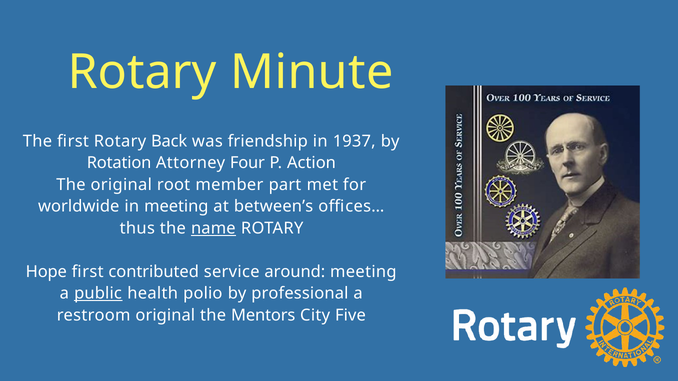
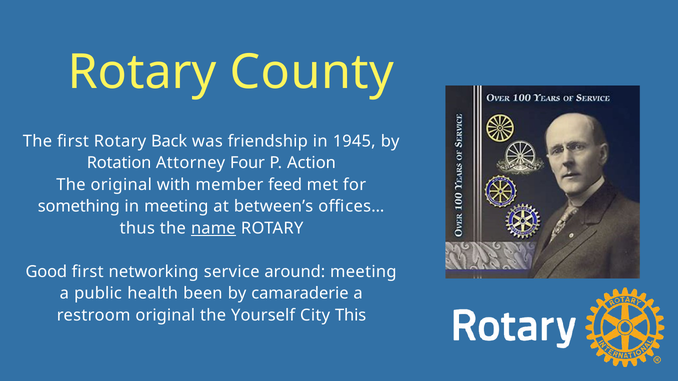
Minute: Minute -> County (312, 72)
1937: 1937 -> 1945 (354, 141)
root: root -> with (174, 185)
part: part -> feed (285, 185)
worldwide: worldwide -> something (79, 207)
Hope: Hope -> Good (46, 272)
contributed: contributed -> networking (154, 272)
public underline: present -> none (98, 294)
polio: polio -> been (203, 294)
professional: professional -> camaraderie (300, 294)
Mentors: Mentors -> Yourself (263, 315)
Five: Five -> This (351, 315)
